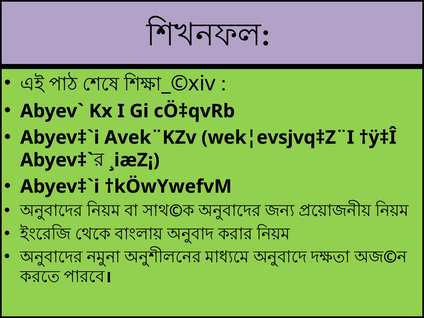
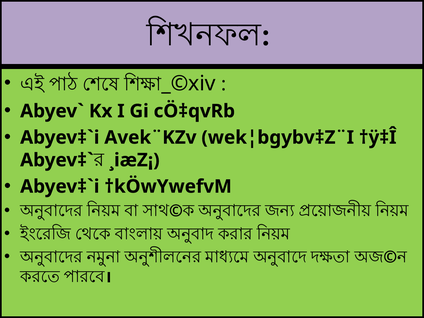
wek¦evsjvq‡Z¨I: wek¦evsjvq‡Z¨I -> wek¦bgybv‡Z¨I (278, 137)
